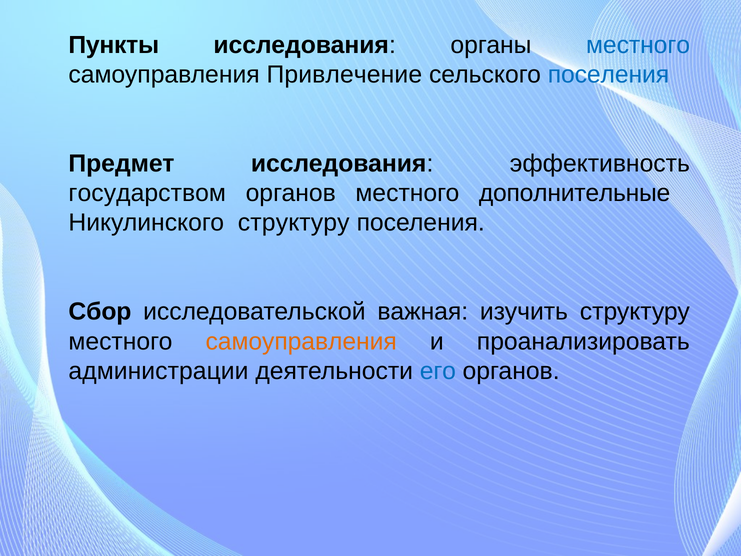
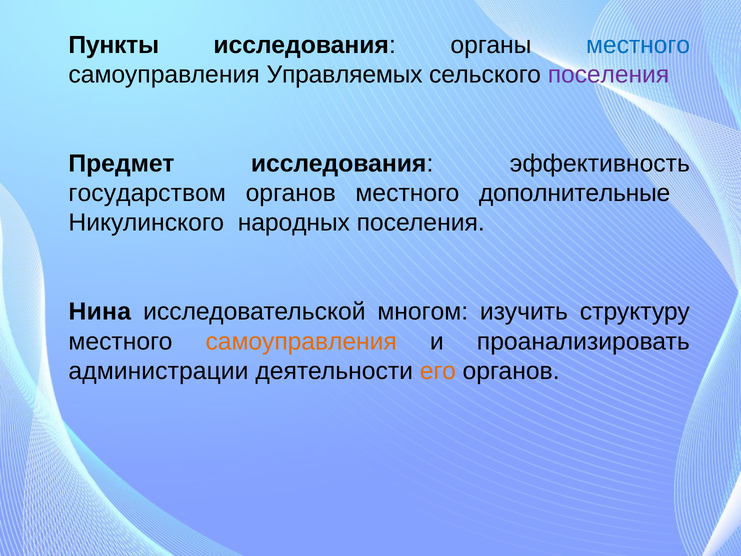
Привлечение: Привлечение -> Управляемых (345, 75)
поселения colour: blue -> purple (608, 75)
Никулинского структуру: структуру -> народных (294, 223)
Сбор: Сбор -> Нина (100, 312)
важная: важная -> многом (423, 312)
его colour: blue -> orange (438, 371)
